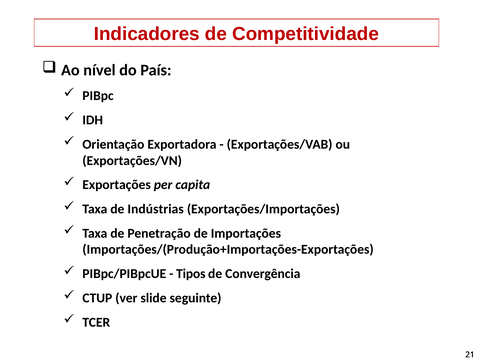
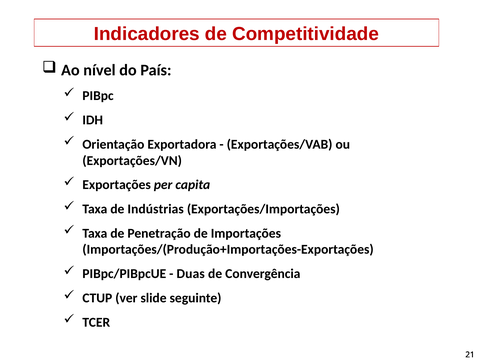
Tipos: Tipos -> Duas (191, 274)
